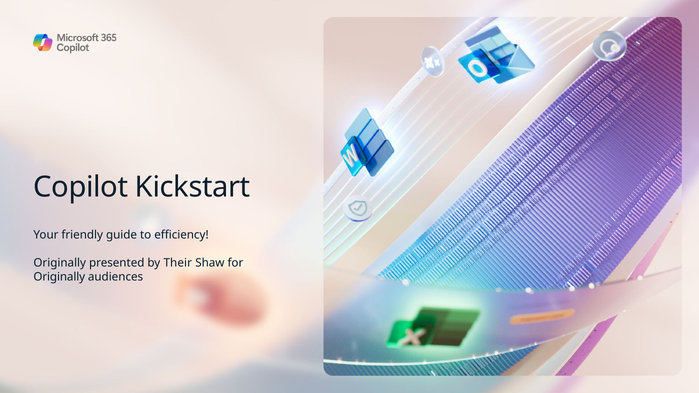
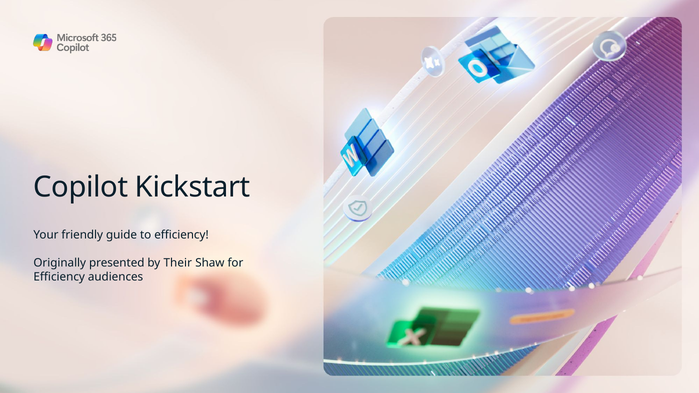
Originally: Originally -> Efficiency (59, 277)
